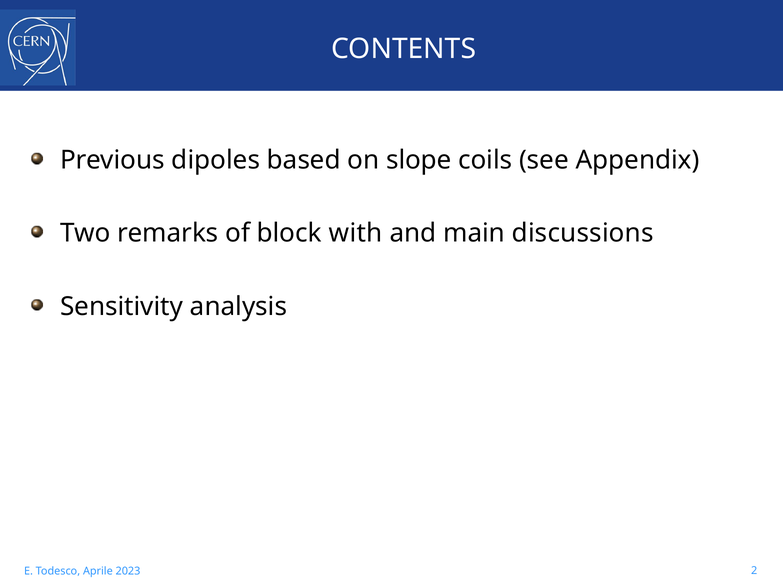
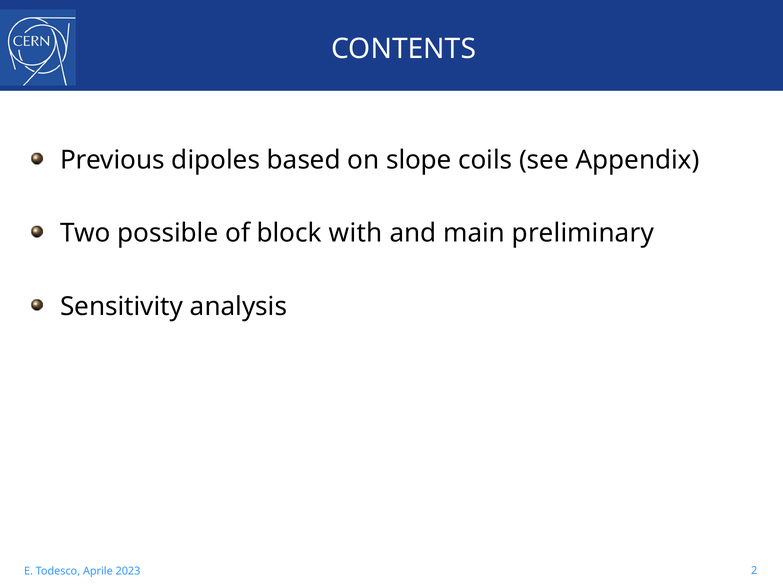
remarks: remarks -> possible (168, 233)
discussions: discussions -> preliminary (583, 233)
